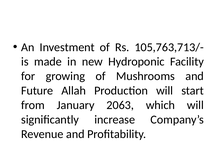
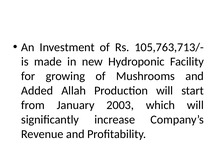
Future: Future -> Added (37, 90)
2063: 2063 -> 2003 (120, 105)
